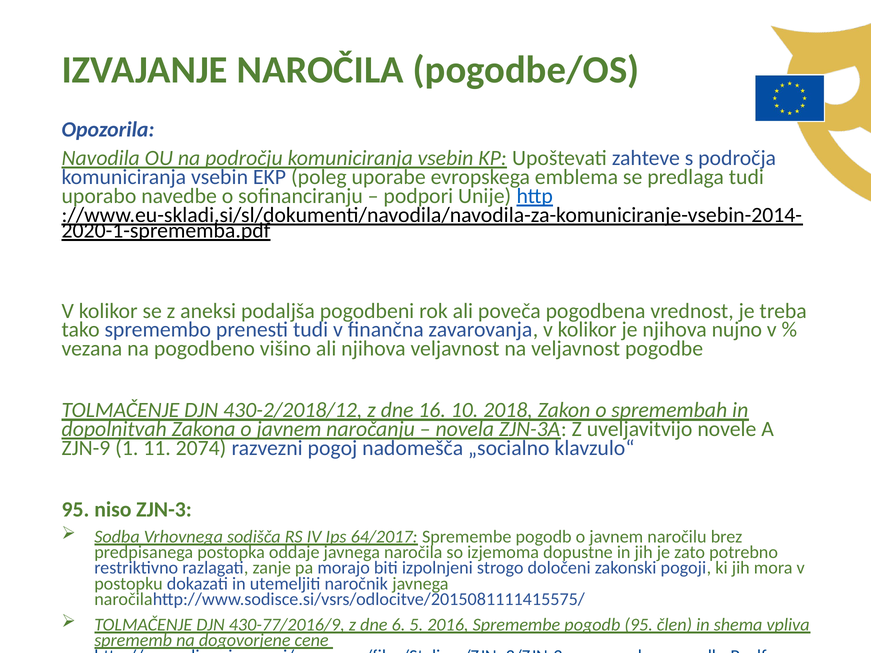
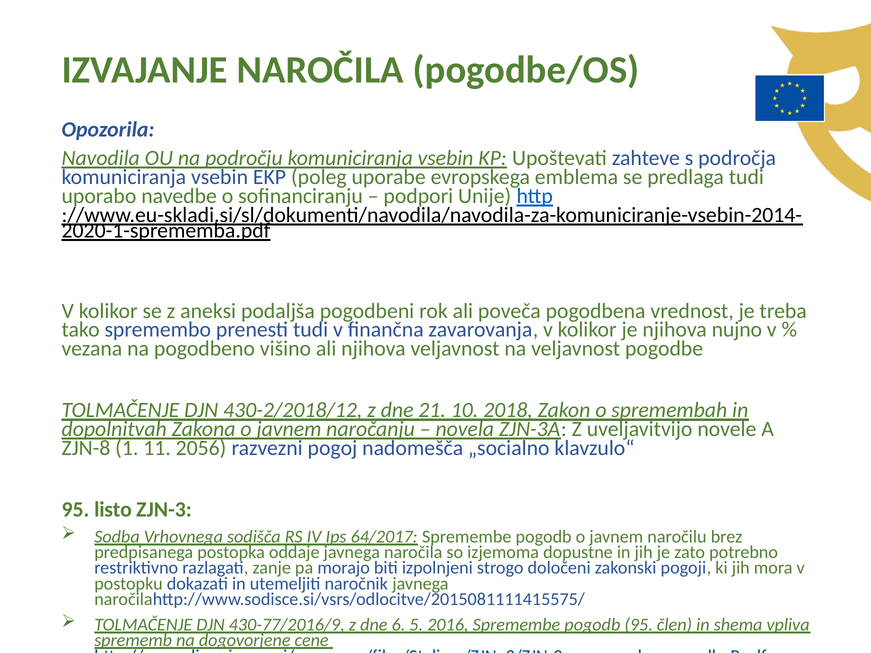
16: 16 -> 21 (432, 410)
ZJN-9: ZJN-9 -> ZJN-8 (86, 448)
2074: 2074 -> 2056 (201, 448)
niso: niso -> listo (113, 510)
